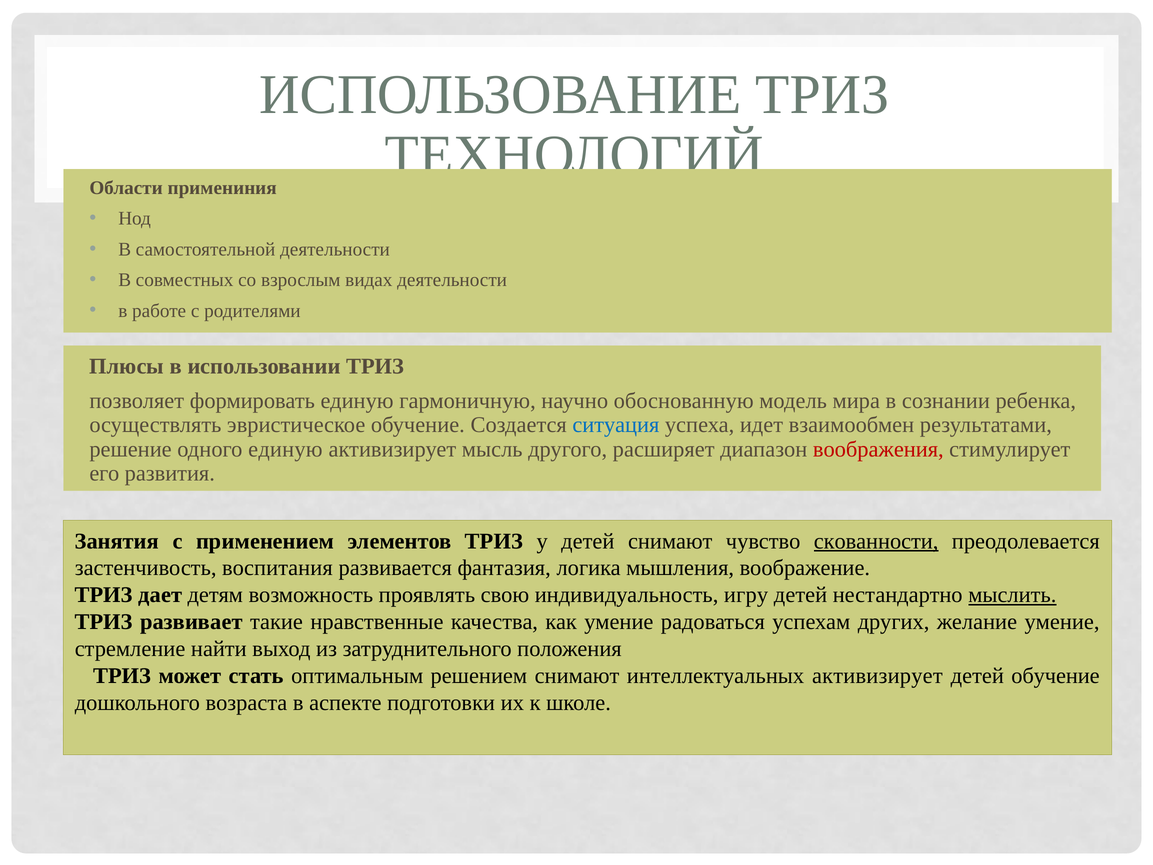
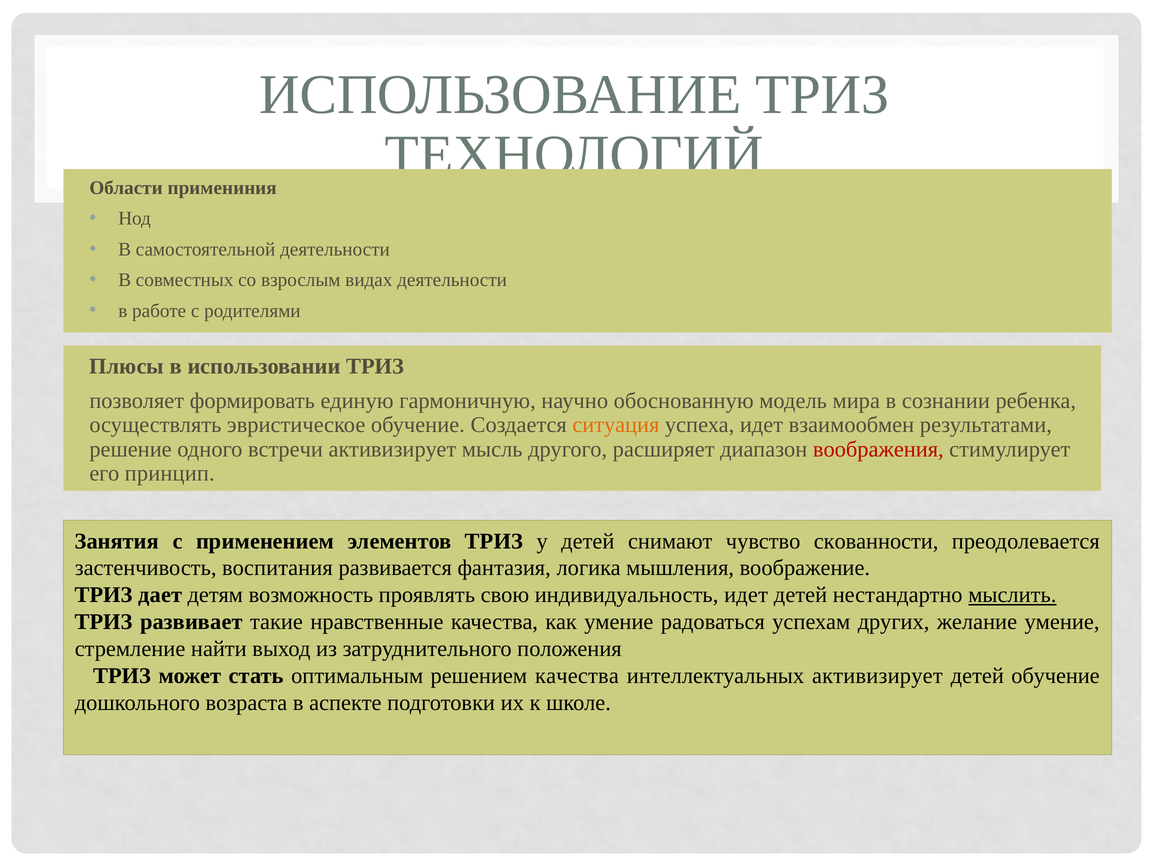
ситуация colour: blue -> orange (616, 425)
одного единую: единую -> встречи (286, 449)
развития: развития -> принцип (170, 473)
скованности underline: present -> none (876, 541)
индивидуальность игру: игру -> идет (746, 595)
решением снимают: снимают -> качества (577, 676)
